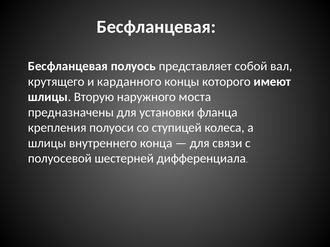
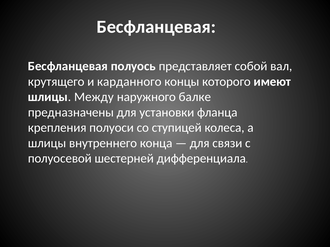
Вторую: Вторую -> Между (94, 97)
моста: моста -> балке (195, 97)
